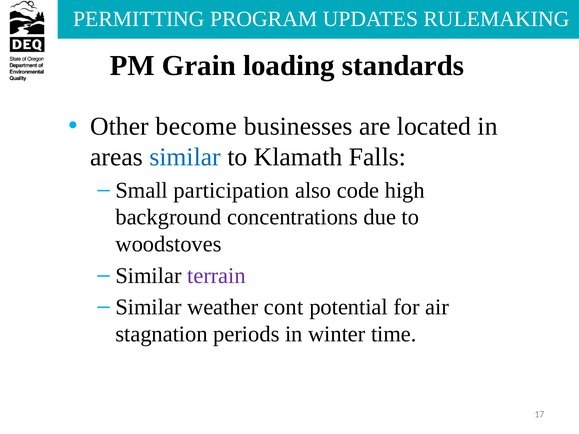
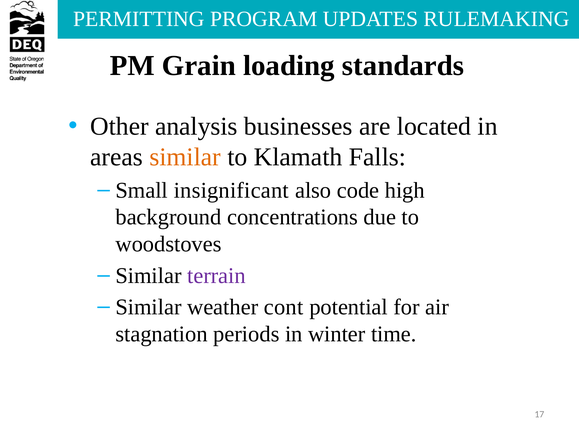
become: become -> analysis (196, 126)
similar colour: blue -> orange (185, 157)
participation: participation -> insignificant (231, 190)
